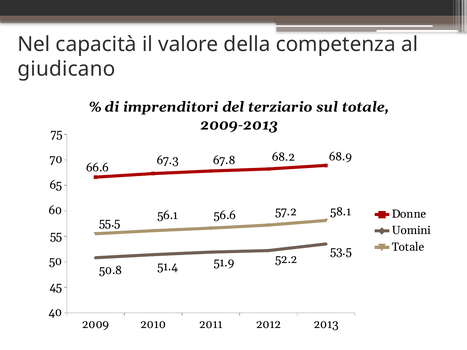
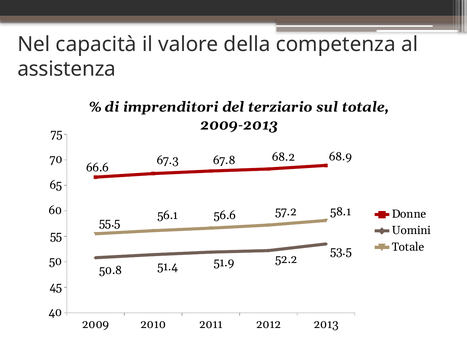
giudicano: giudicano -> assistenza (67, 69)
